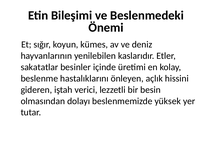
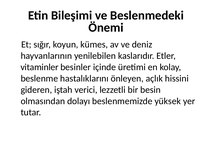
sakatatlar: sakatatlar -> vitaminler (39, 67)
